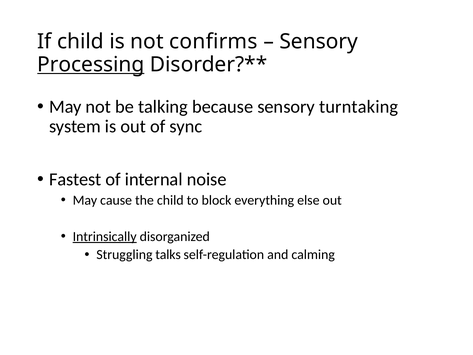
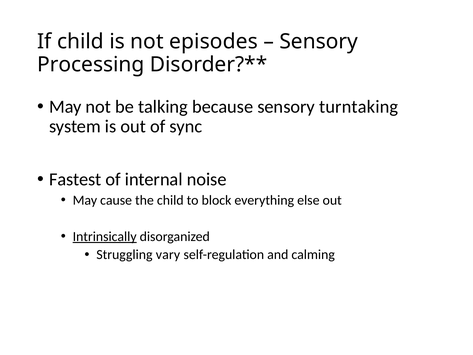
confirms: confirms -> episodes (213, 42)
Processing underline: present -> none (91, 64)
talks: talks -> vary (168, 255)
